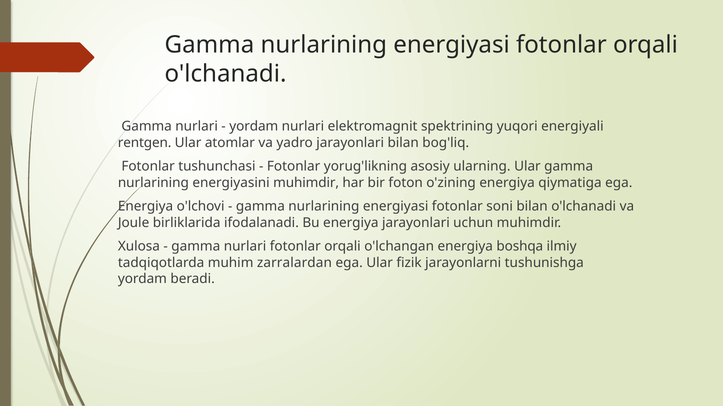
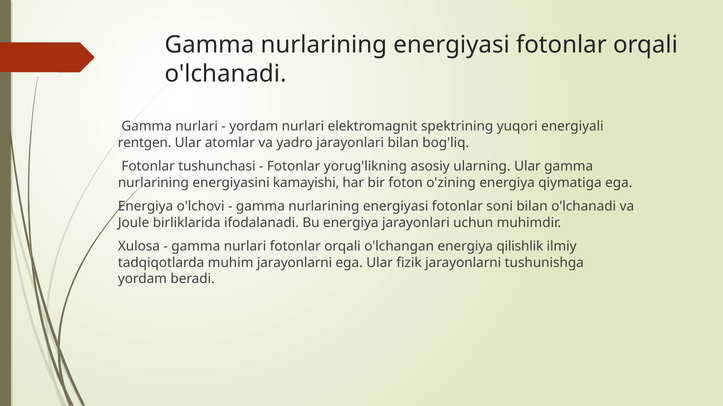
energiyasini muhimdir: muhimdir -> kamayishi (306, 183)
boshqa: boshqa -> qilishlik (520, 247)
muhim zarralardan: zarralardan -> jarayonlarni (295, 263)
